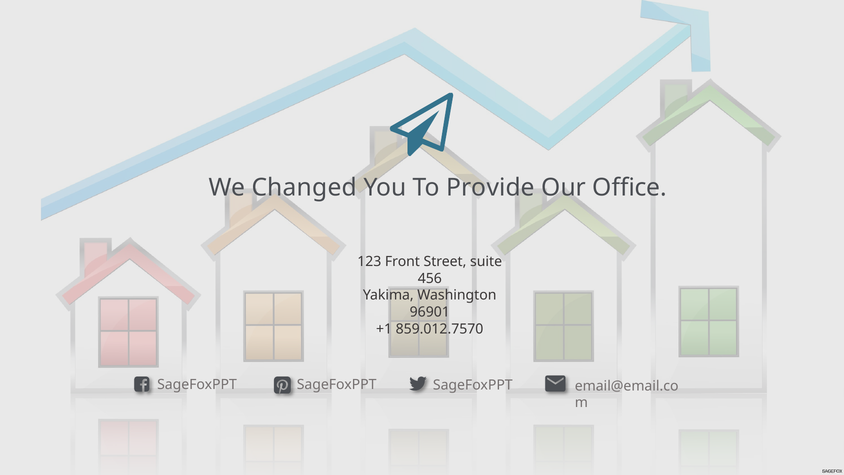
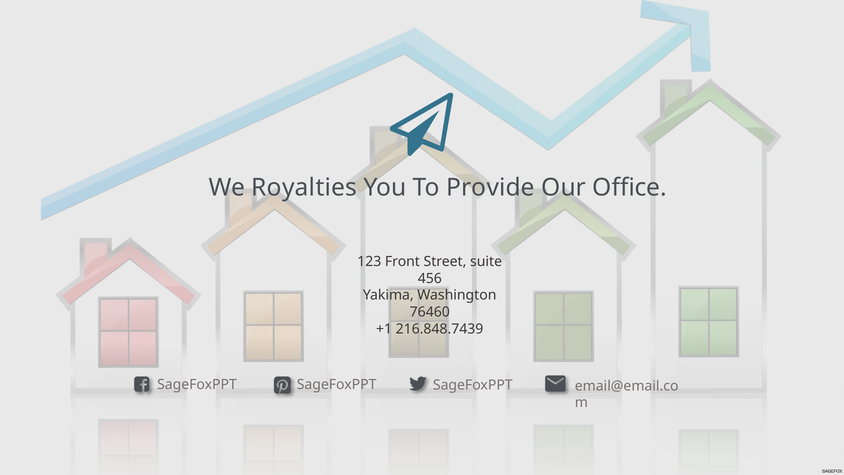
Changed: Changed -> Royalties (304, 188)
96901: 96901 -> 76460 (430, 312)
859.012.7570: 859.012.7570 -> 216.848.7439 (439, 329)
